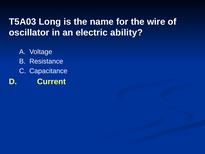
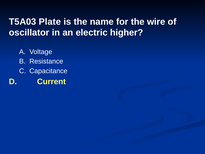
Long: Long -> Plate (50, 22)
ability: ability -> higher (127, 33)
